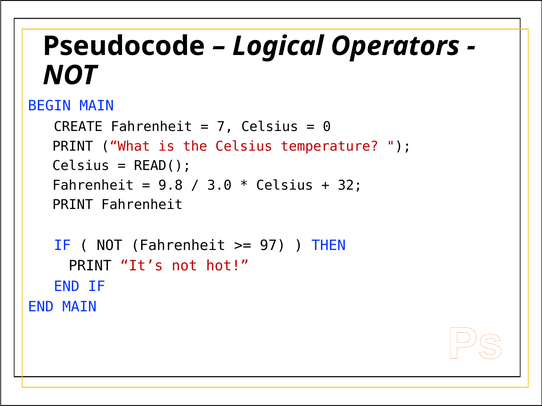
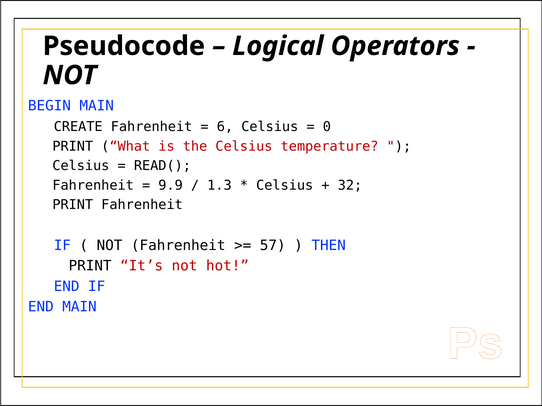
7: 7 -> 6 (225, 127)
9.8: 9.8 -> 9.9 (171, 185)
3.0: 3.0 -> 1.3 (219, 185)
97: 97 -> 57 (273, 246)
